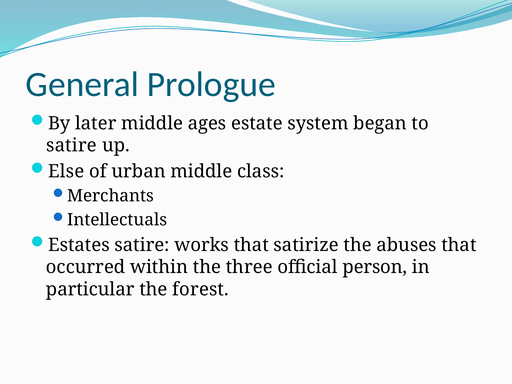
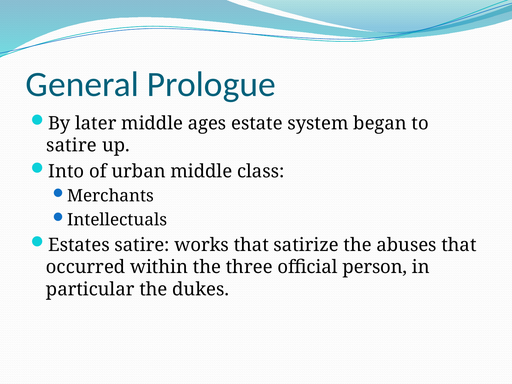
Else: Else -> Into (66, 171)
forest: forest -> dukes (201, 289)
